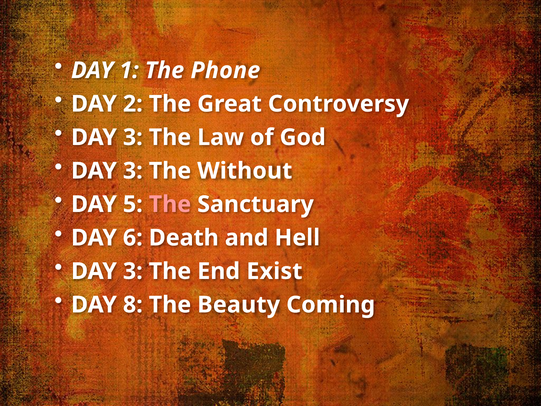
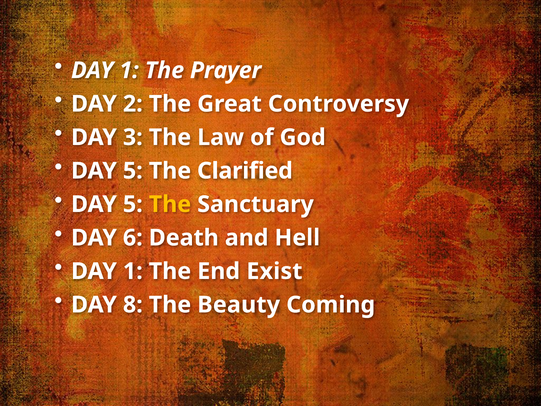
Phone: Phone -> Prayer (226, 70)
3: 3 -> 5 (133, 171)
Without: Without -> Clarified (245, 171)
The colour: pink -> yellow (170, 204)
3: 3 -> 1 (133, 271)
